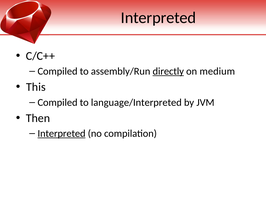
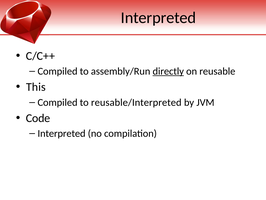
medium: medium -> reusable (217, 71)
language/Interpreted: language/Interpreted -> reusable/Interpreted (136, 102)
Then: Then -> Code (38, 118)
Interpreted underline: present -> none (62, 133)
